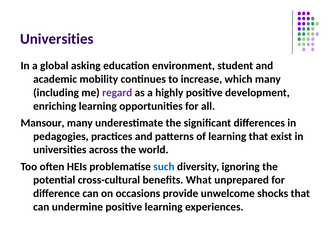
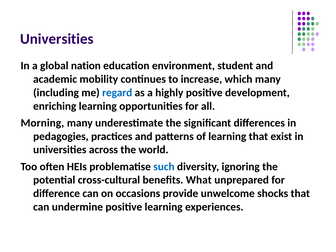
asking: asking -> nation (86, 66)
regard colour: purple -> blue (117, 93)
Mansour: Mansour -> Morning (42, 123)
